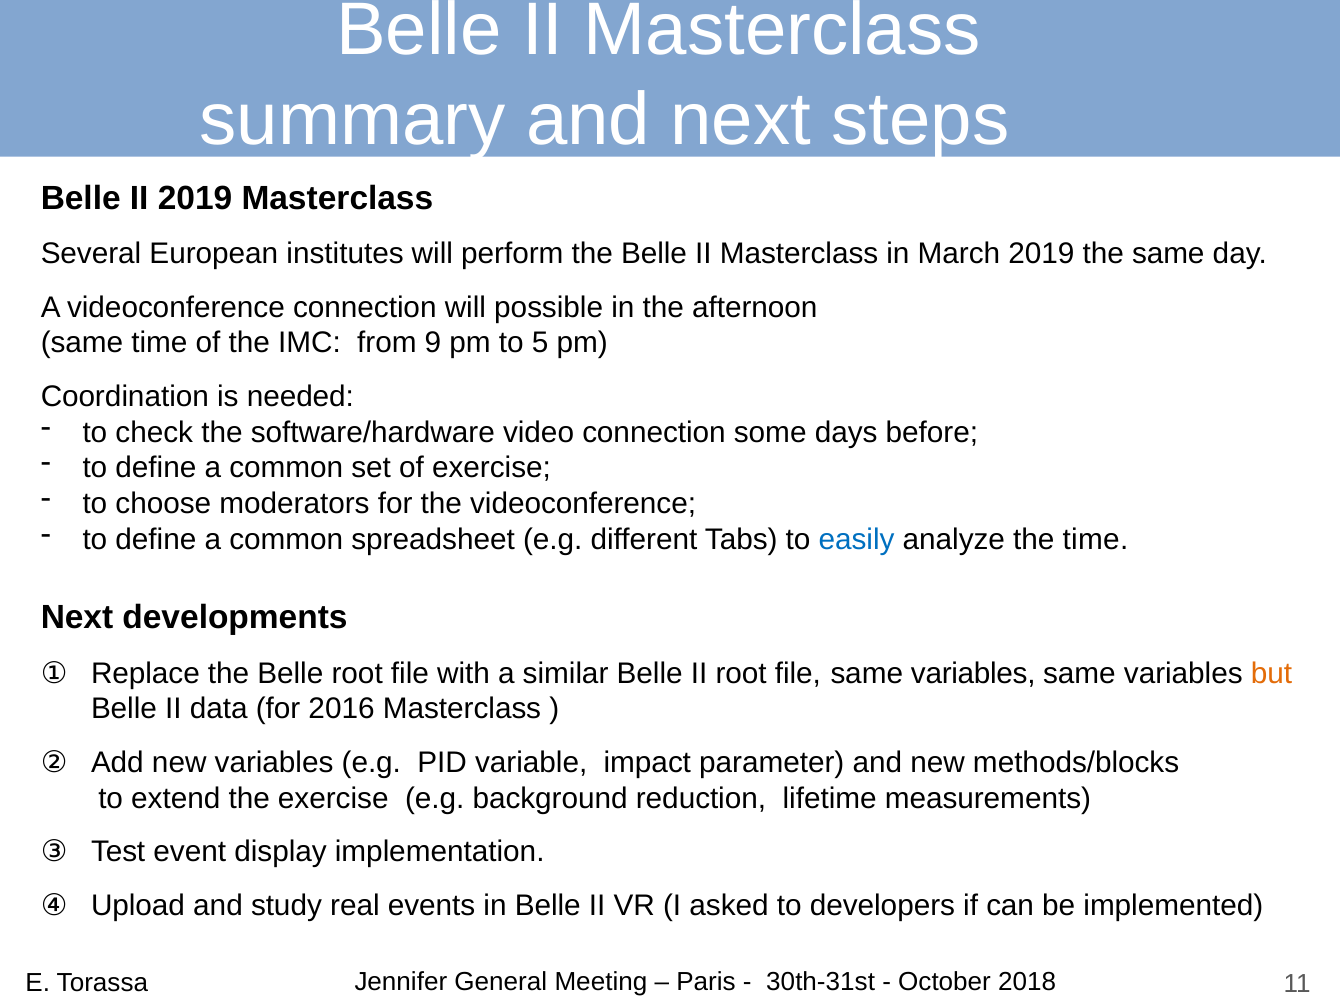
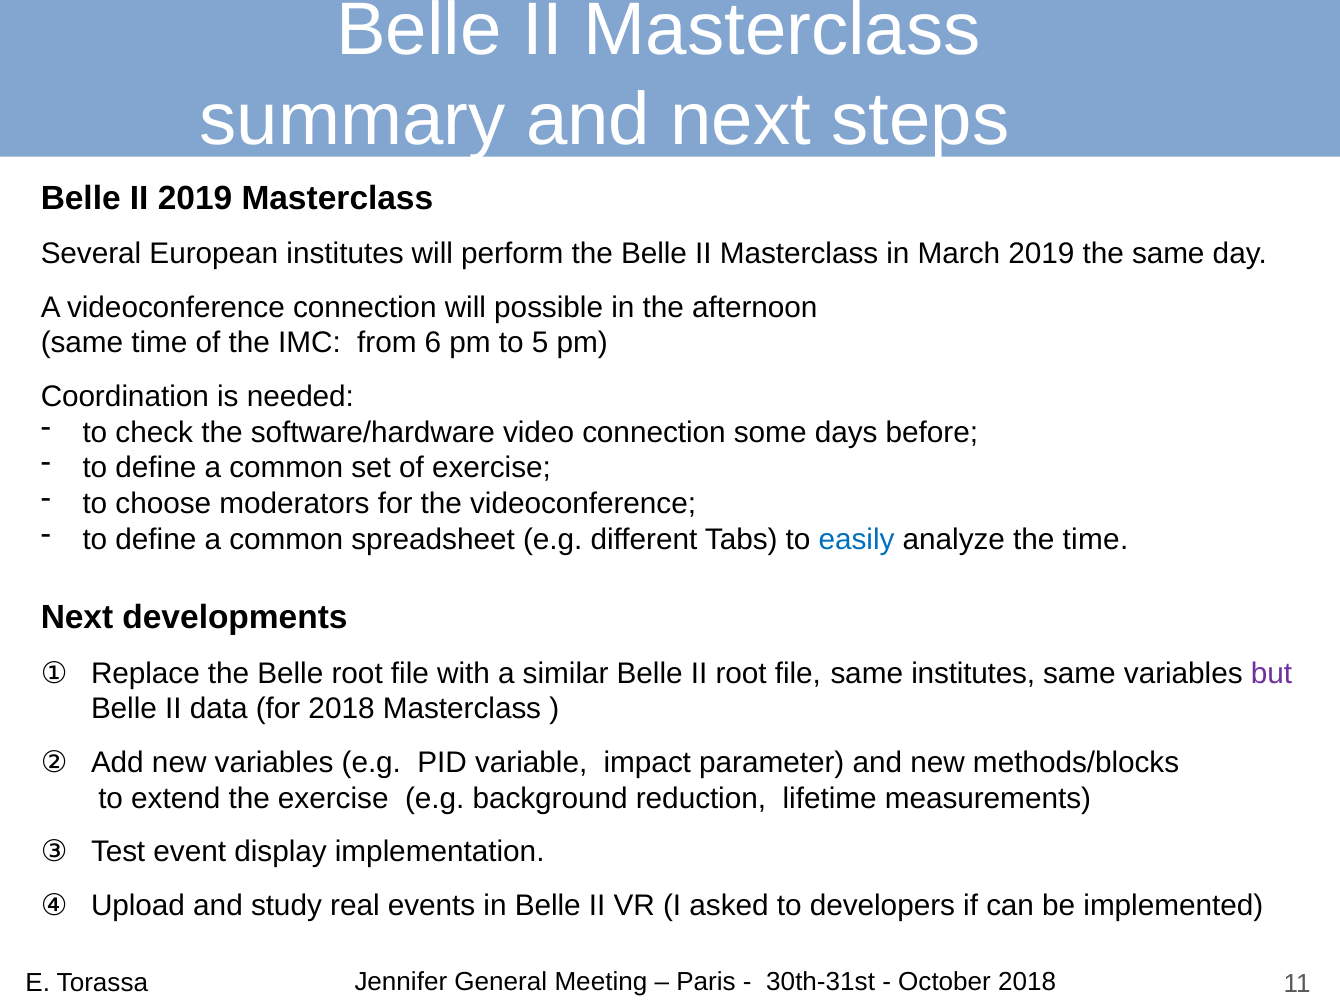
9: 9 -> 6 (433, 343)
file same variables: variables -> institutes (973, 673)
but colour: orange -> purple (1271, 673)
for 2016: 2016 -> 2018 (342, 709)
